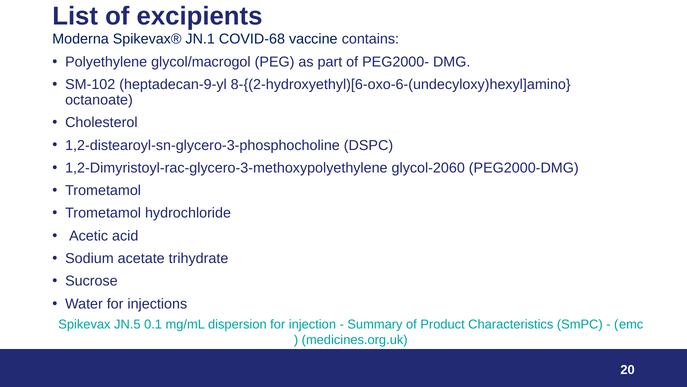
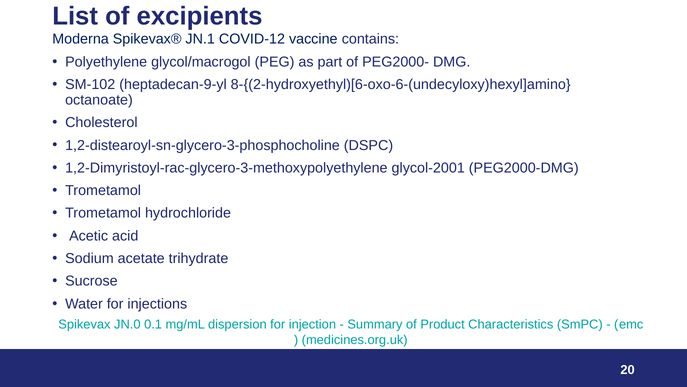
COVID-68: COVID-68 -> COVID-12 (252, 39)
glycol-2060: glycol-2060 -> glycol-2001 (428, 168)
JN.5: JN.5 -> JN.0 (127, 324)
